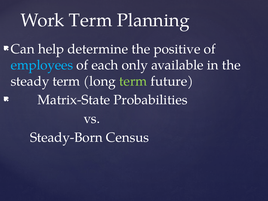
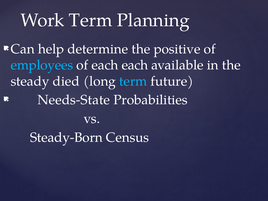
each only: only -> each (135, 65)
steady term: term -> died (66, 81)
term colour: light green -> light blue (133, 81)
Matrix-State: Matrix-State -> Needs-State (74, 100)
